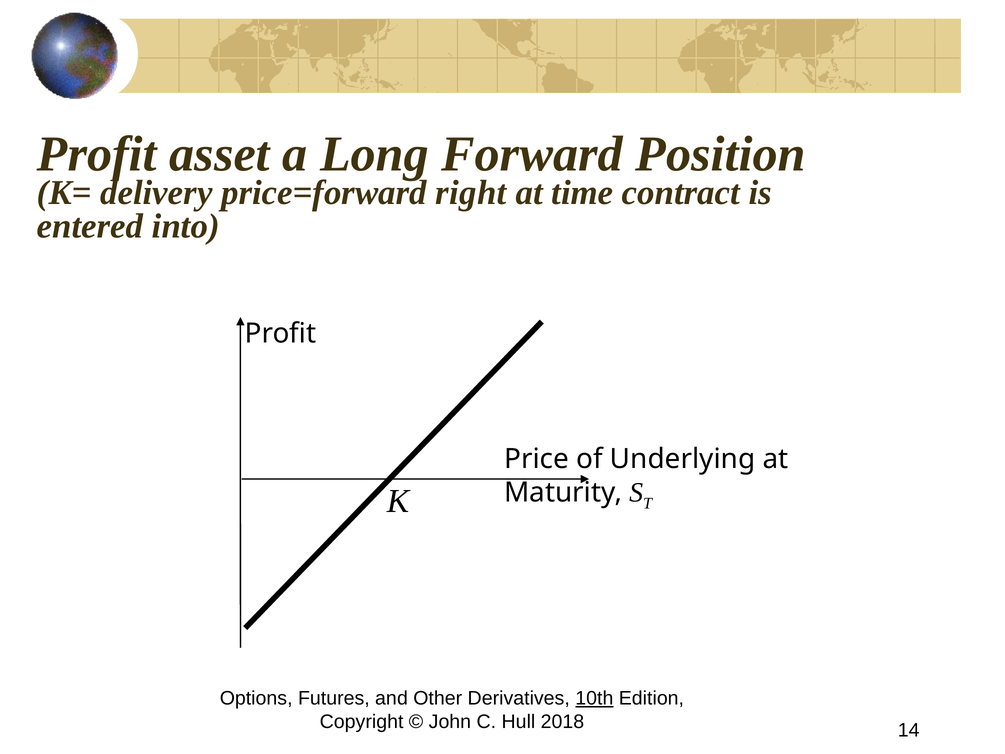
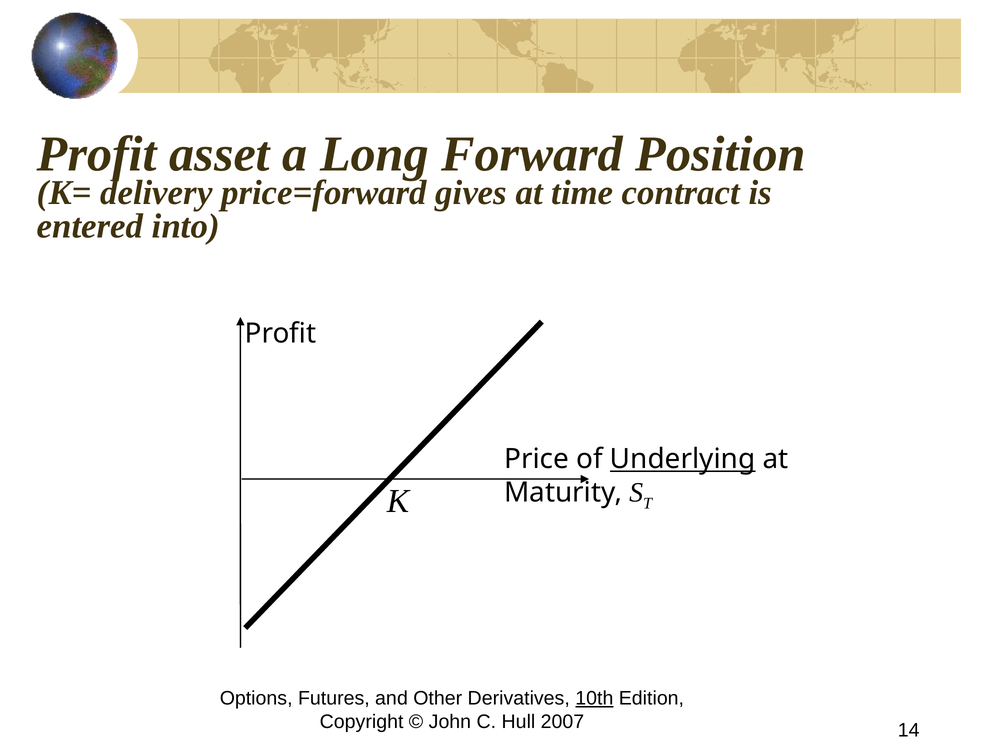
right: right -> gives (471, 193)
Underlying underline: none -> present (683, 459)
2018: 2018 -> 2007 (562, 722)
